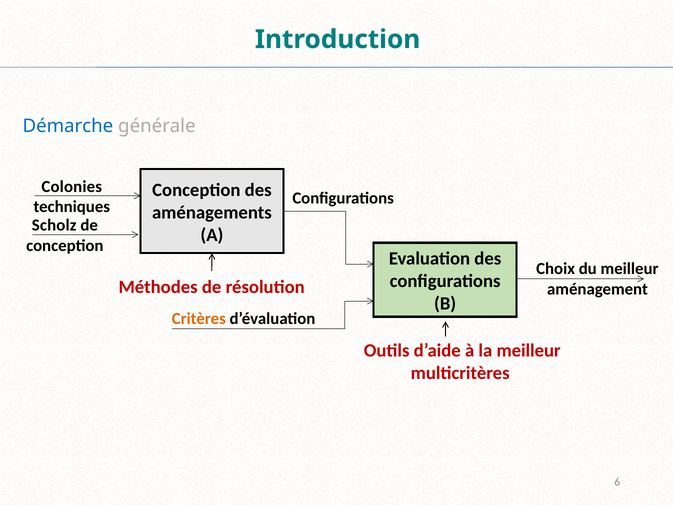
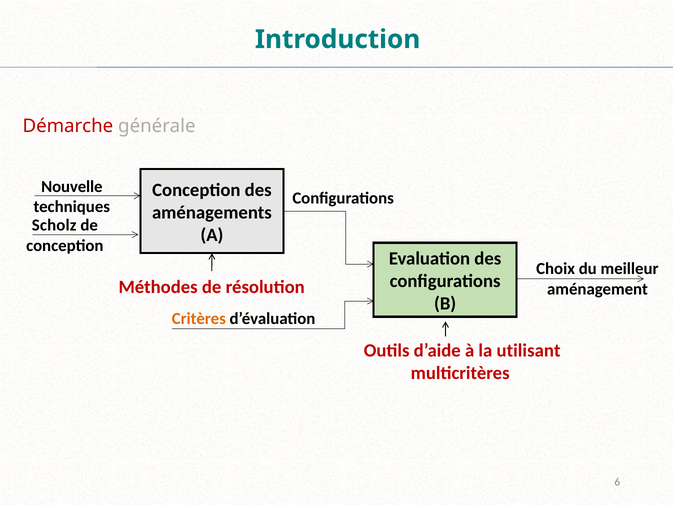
Démarche colour: blue -> red (68, 126)
Colonies: Colonies -> Nouvelle (72, 186)
la meilleur: meilleur -> utilisant (529, 350)
